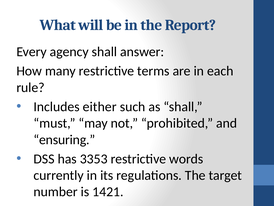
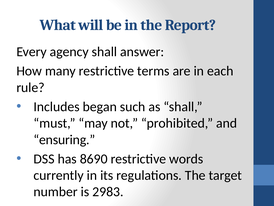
either: either -> began (100, 106)
3353: 3353 -> 8690 (94, 159)
1421: 1421 -> 2983 (108, 191)
